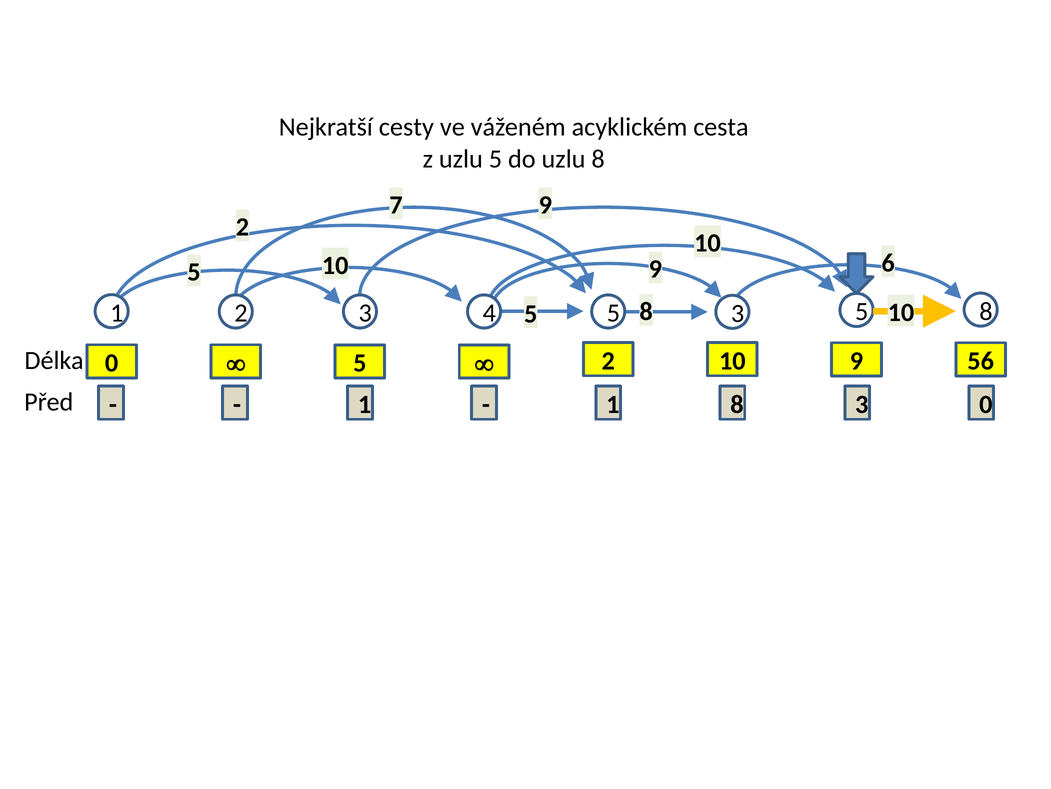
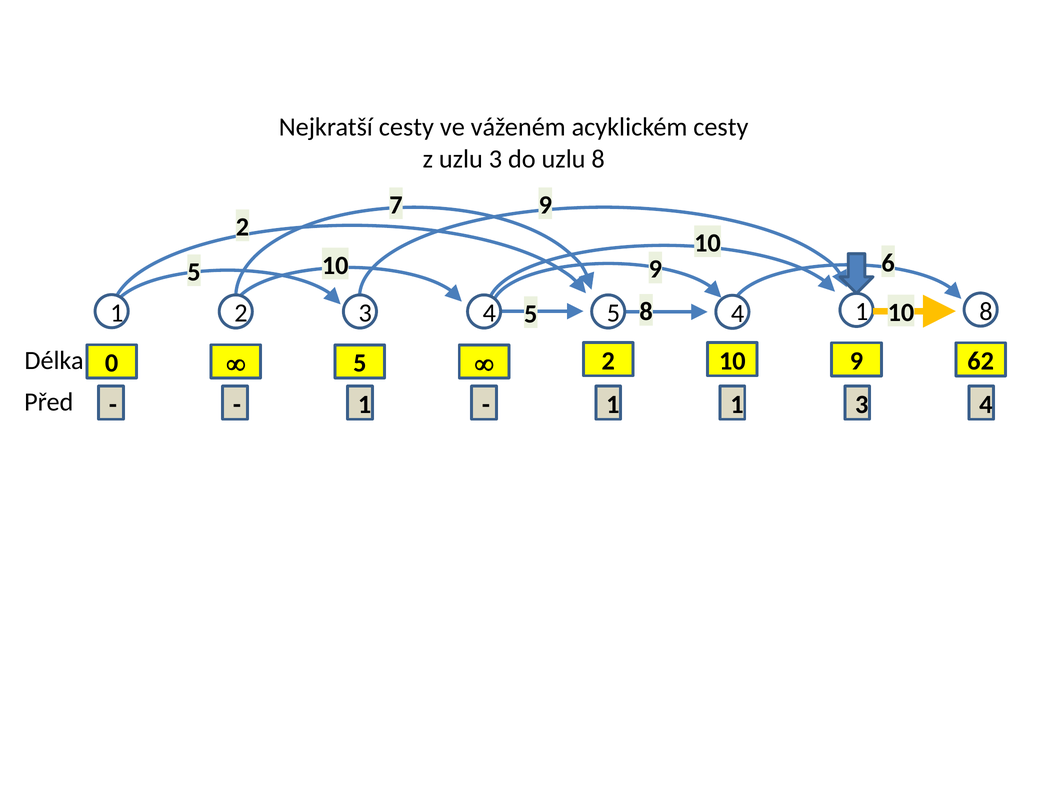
acyklickém cesta: cesta -> cesty (721, 127)
uzlu 5: 5 -> 3 (495, 159)
5 3: 3 -> 4 (738, 313)
4 5: 5 -> 1 (862, 311)
56: 56 -> 62 (981, 361)
1 8: 8 -> 1 (737, 404)
3 0: 0 -> 4 (986, 404)
